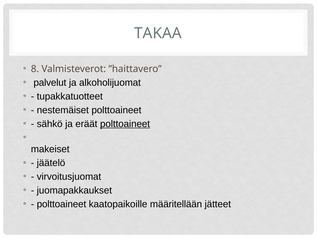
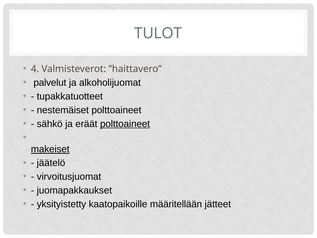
TAKAA: TAKAA -> TULOT (158, 33)
8: 8 -> 4 (35, 69)
makeiset underline: none -> present (50, 149)
polttoaineet: polttoaineet -> yksityistetty (61, 204)
